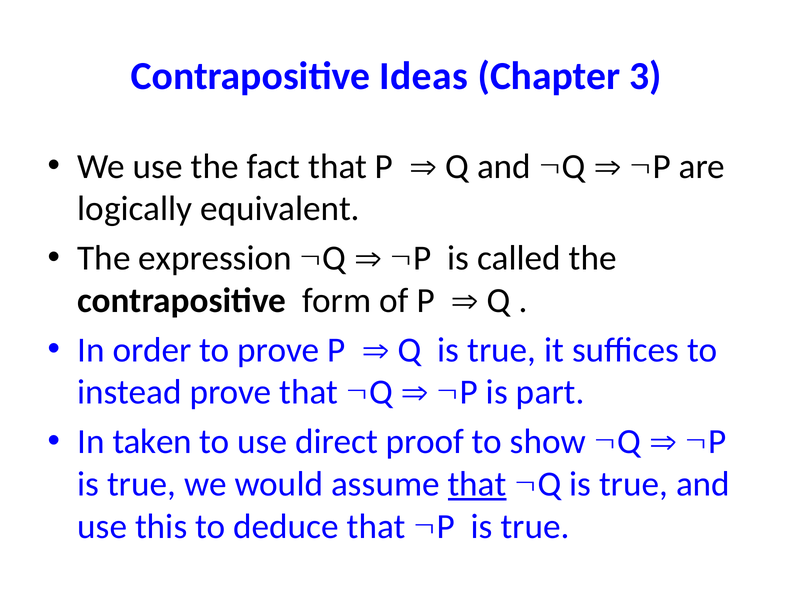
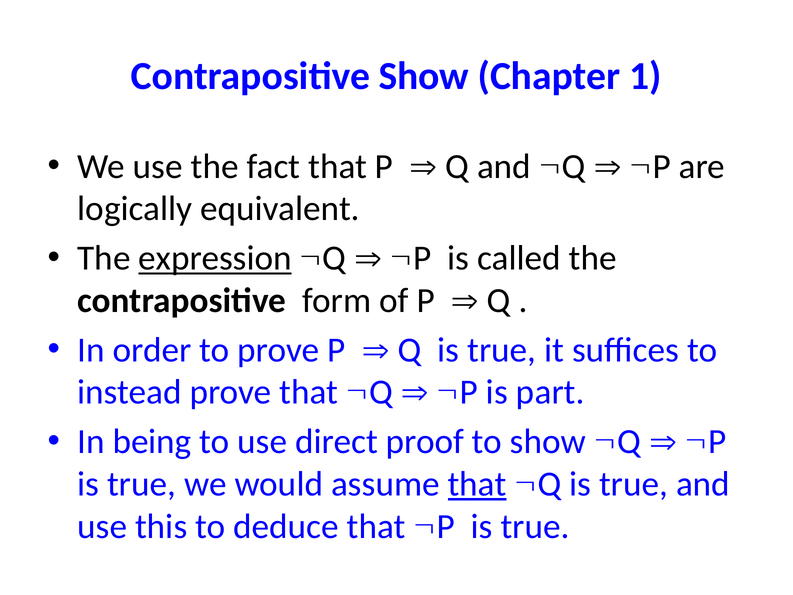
Contrapositive Ideas: Ideas -> Show (424, 76)
3: 3 -> 1 (645, 76)
expression underline: none -> present (215, 258)
taken: taken -> being (152, 442)
